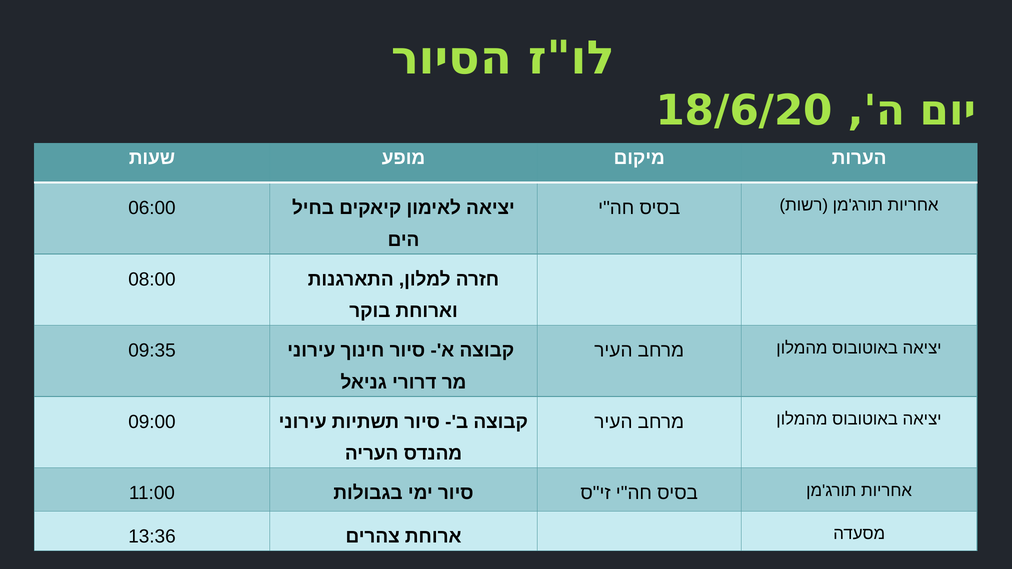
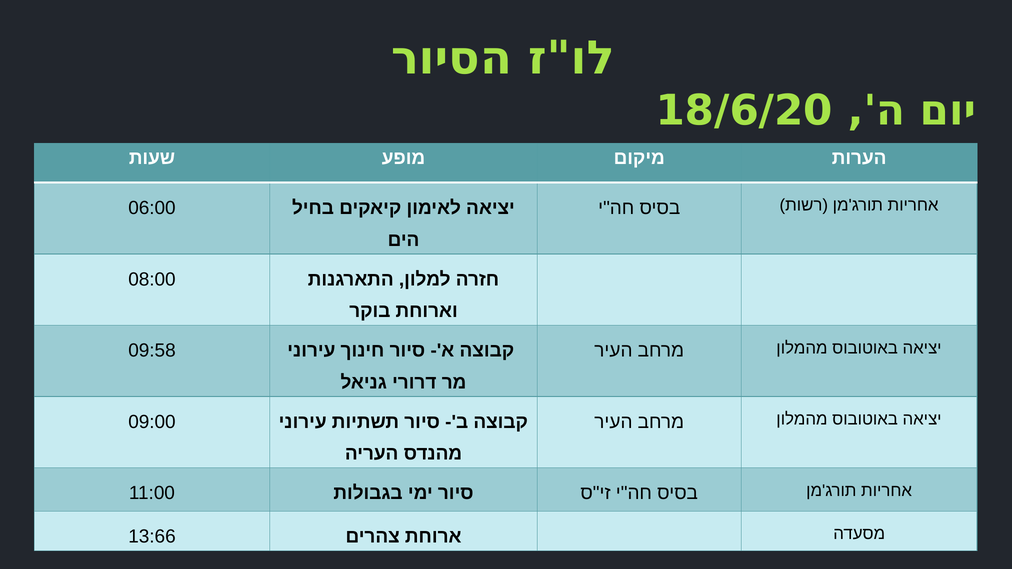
09:35: 09:35 -> 09:58 (152, 351)
13:36: 13:36 -> 13:66 (152, 537)
